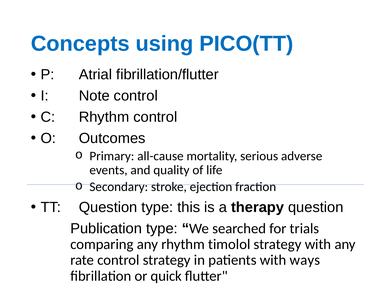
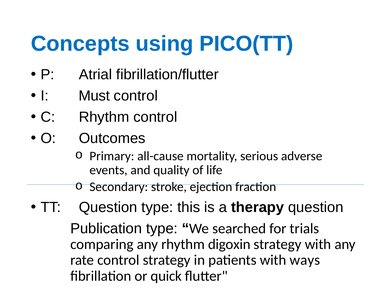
Note: Note -> Must (94, 96)
timolol: timolol -> digoxin (229, 245)
